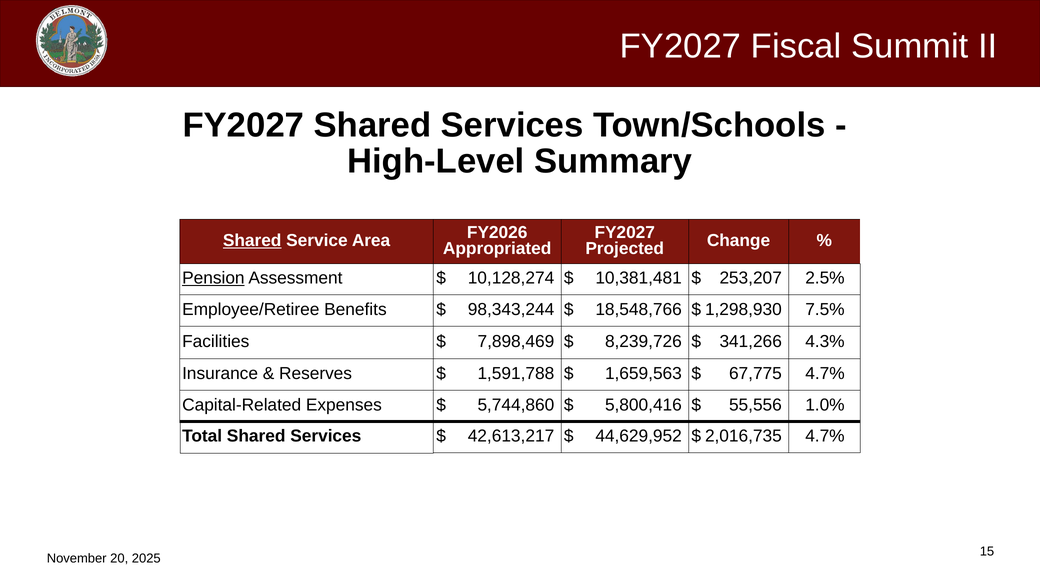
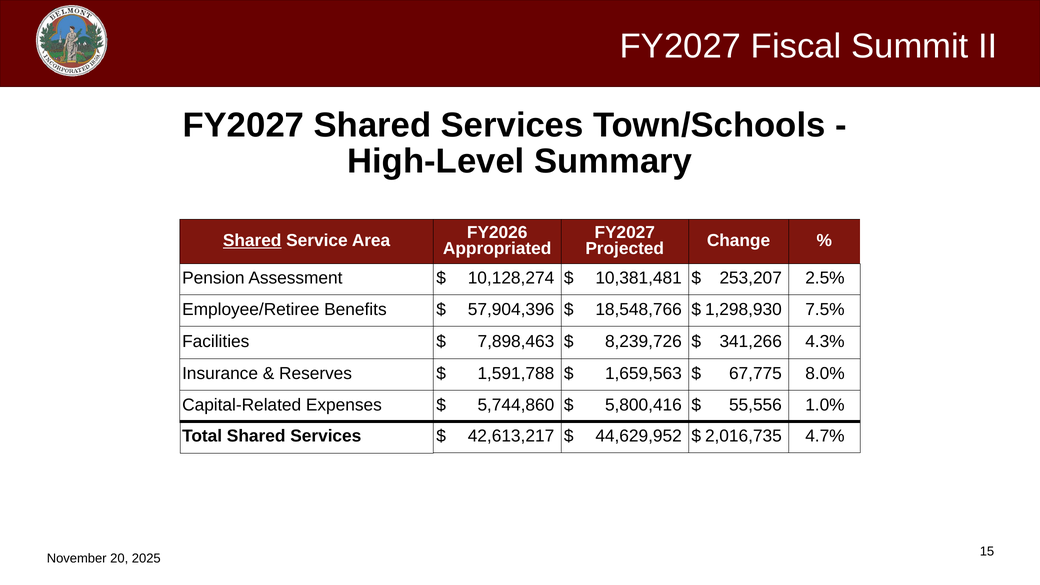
Pension underline: present -> none (213, 278)
98,343,244: 98,343,244 -> 57,904,396 (511, 310)
7,898,469: 7,898,469 -> 7,898,463 (516, 342)
67,775 4.7%: 4.7% -> 8.0% (825, 374)
